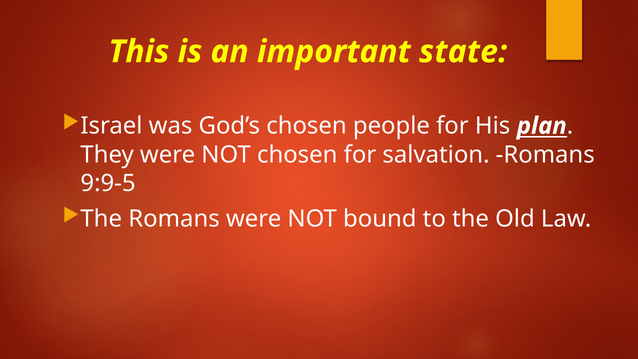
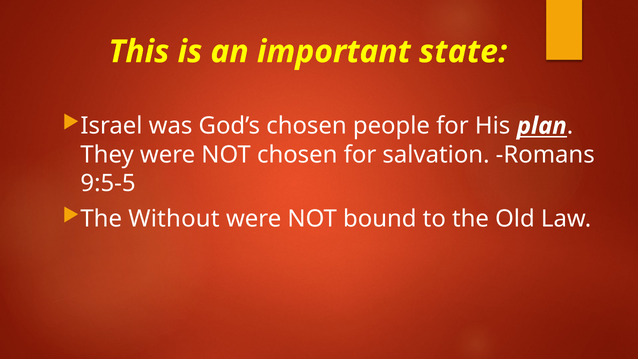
9:9-5: 9:9-5 -> 9:5-5 (108, 183)
The Romans: Romans -> Without (174, 219)
